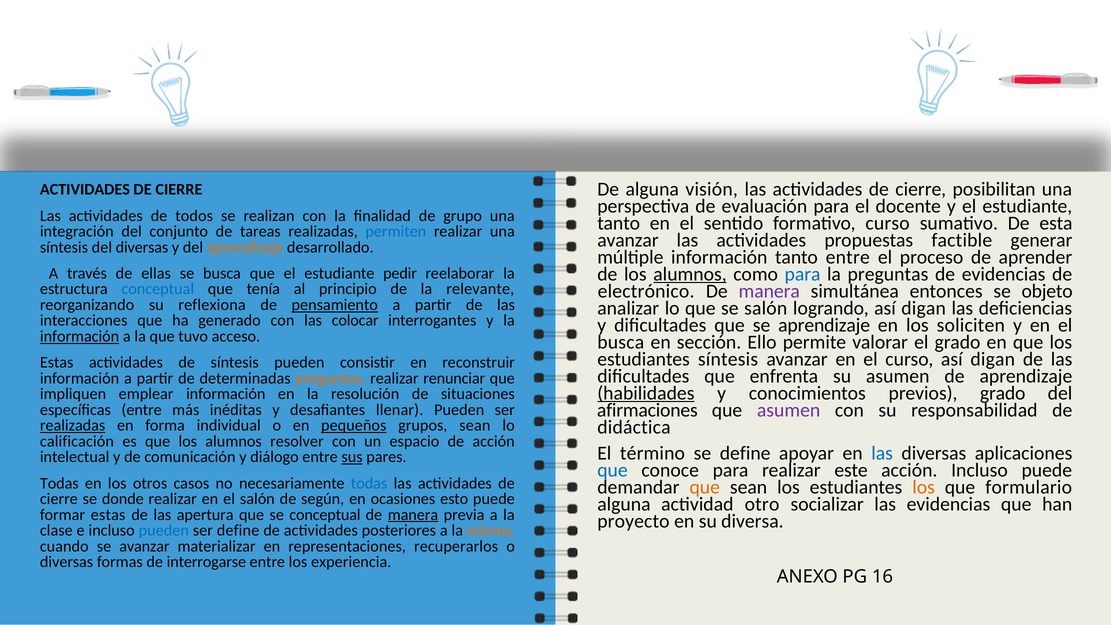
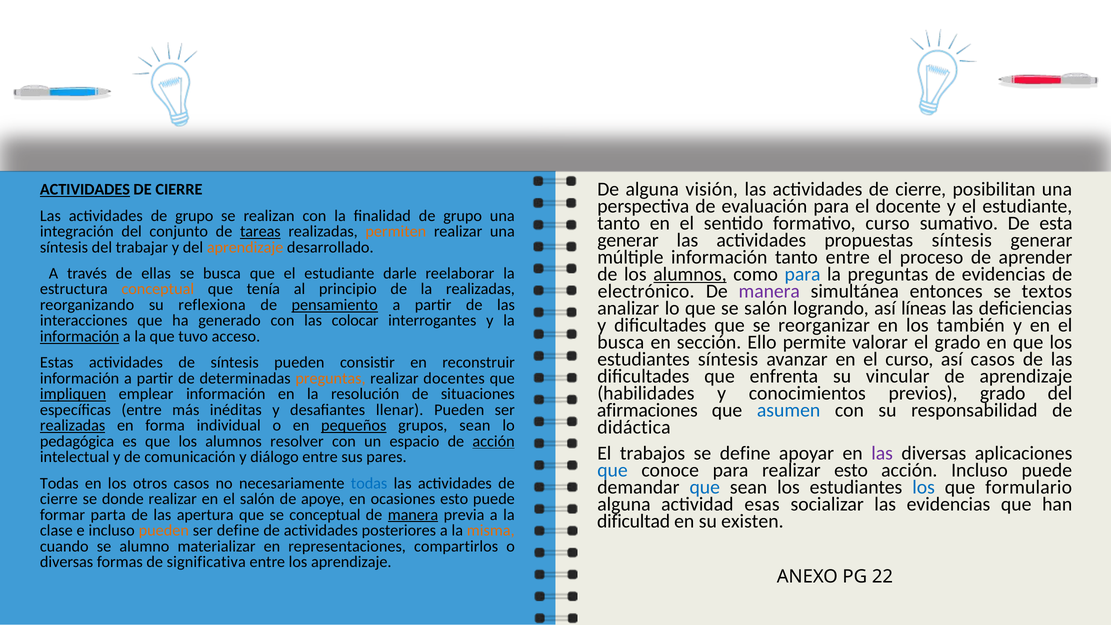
ACTIVIDADES underline: none -> present (85, 190)
actividades de todos: todos -> grupo (194, 216)
tareas underline: none -> present (260, 231)
permiten colour: blue -> orange (396, 231)
avanzar: avanzar -> generar (628, 240)
propuestas factible: factible -> síntesis (962, 240)
del diversas: diversas -> trabajar (142, 247)
pedir: pedir -> darle (400, 273)
conceptual colour: blue -> orange (158, 289)
la relevante: relevante -> realizadas (480, 289)
objeto: objeto -> textos (1047, 291)
logrando así digan: digan -> líneas (924, 308)
se aprendizaje: aprendizaje -> reorganizar (824, 325)
soliciten: soliciten -> también (971, 325)
curso así digan: digan -> casos (993, 359)
su asumen: asumen -> vincular (898, 376)
renunciar: renunciar -> docentes (454, 378)
habilidades underline: present -> none (646, 393)
impliquen underline: none -> present (73, 394)
asumen colour: purple -> blue (789, 410)
calificación: calificación -> pedagógica (77, 441)
acción underline: none -> present (494, 441)
término: término -> trabajos (653, 453)
las colour: blue -> purple (882, 453)
sus underline: present -> none (352, 457)
realizar este: este -> esto (851, 470)
que colour: orange -> blue (705, 487)
los colour: orange -> blue (924, 487)
según: según -> apoye (323, 499)
otro: otro -> esas (762, 504)
formar estas: estas -> parta (108, 515)
proyecto: proyecto -> dificultad (634, 521)
diversa: diversa -> existen (752, 521)
pueden colour: blue -> orange (164, 530)
se avanzar: avanzar -> alumno (144, 546)
recuperarlos: recuperarlos -> compartirlos (456, 546)
interrogarse: interrogarse -> significativa (206, 562)
los experiencia: experiencia -> aprendizaje (351, 562)
16: 16 -> 22 (882, 576)
